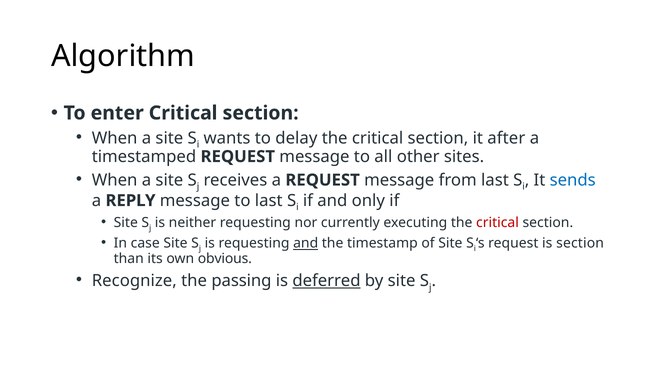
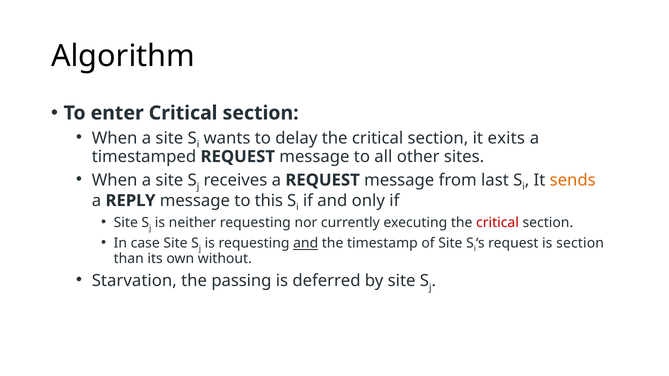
after: after -> exits (506, 138)
sends colour: blue -> orange (573, 180)
to last: last -> this (269, 201)
obvious: obvious -> without (225, 259)
Recognize: Recognize -> Starvation (134, 281)
deferred underline: present -> none (326, 281)
